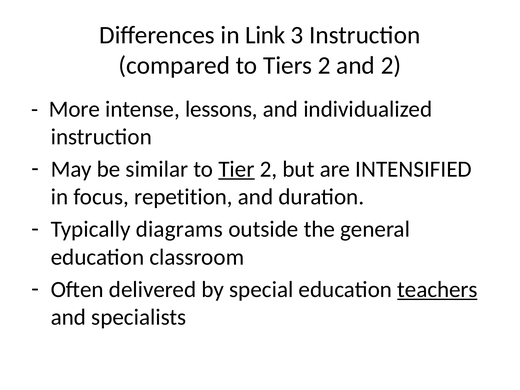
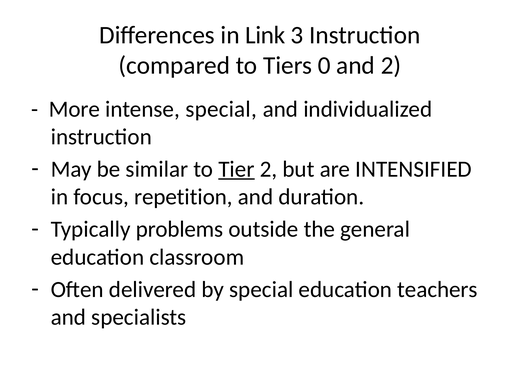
Tiers 2: 2 -> 0 (324, 65)
intense lessons: lessons -> special (221, 109)
diagrams: diagrams -> problems (179, 229)
teachers underline: present -> none (437, 289)
